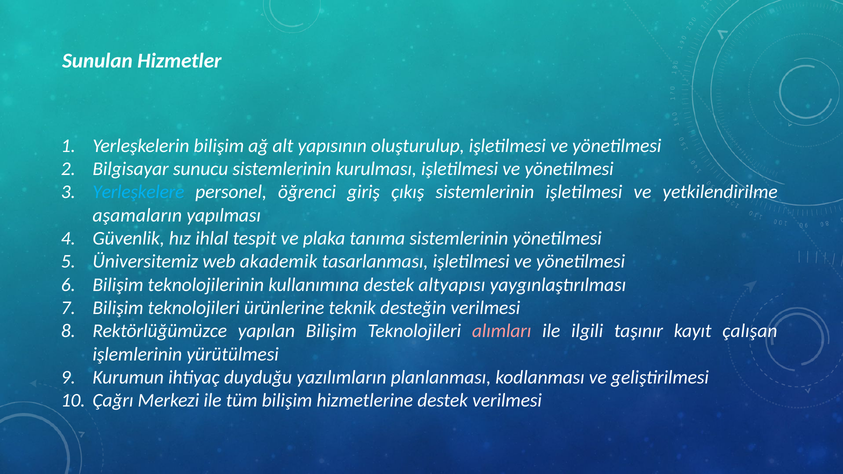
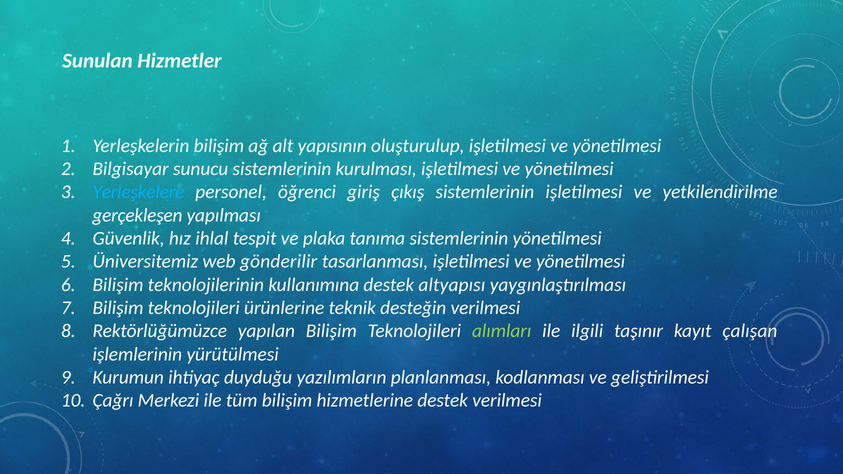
aşamaların: aşamaların -> gerçekleşen (137, 215)
akademik: akademik -> gönderilir (279, 262)
alımları colour: pink -> light green (502, 331)
